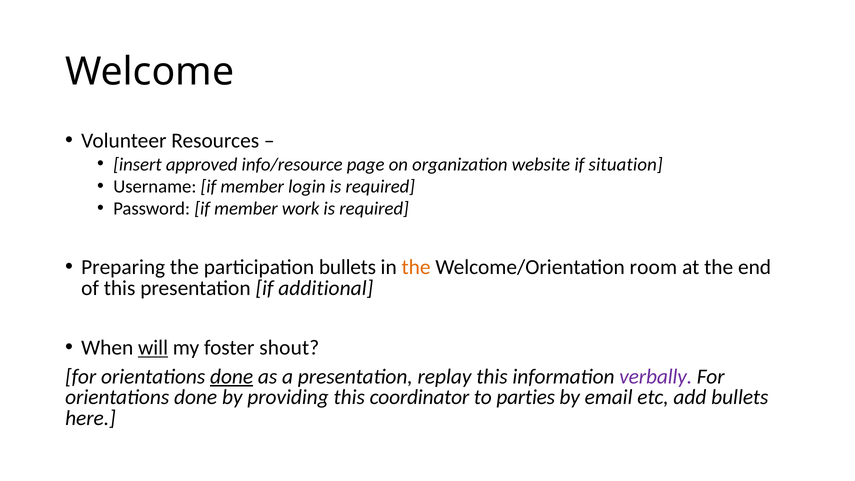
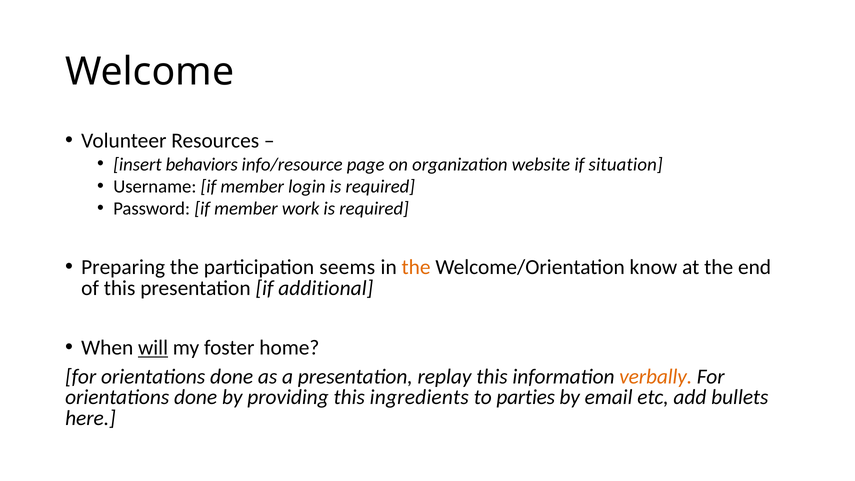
approved: approved -> behaviors (202, 164)
participation bullets: bullets -> seems (347, 267)
room: room -> know (653, 267)
shout: shout -> home (289, 348)
done underline: present -> none (232, 377)
verbally colour: purple -> orange (656, 377)
coordinator: coordinator -> ingredients (419, 397)
